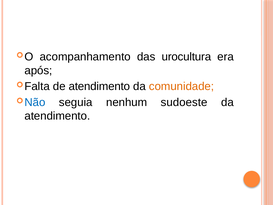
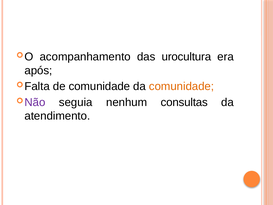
de atendimento: atendimento -> comunidade (99, 86)
Não colour: blue -> purple (35, 102)
sudoeste: sudoeste -> consultas (184, 102)
